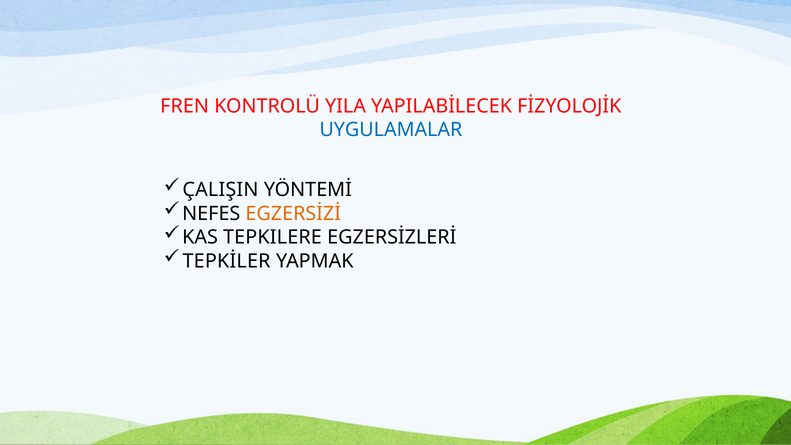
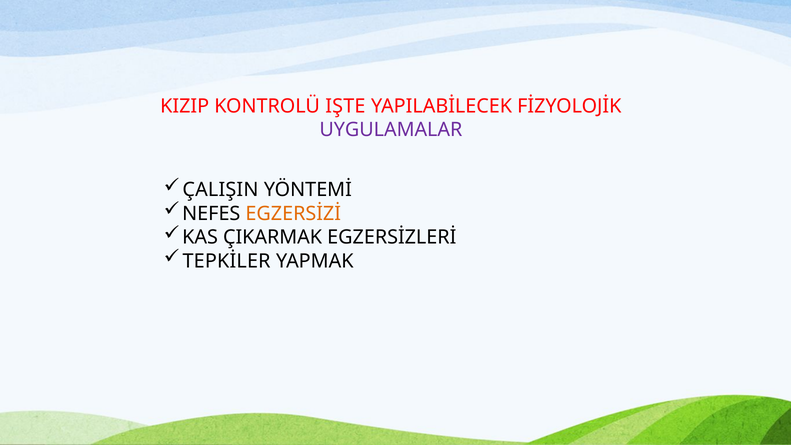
FREN: FREN -> KIZIP (185, 106)
YILA: YILA -> IŞTE (345, 106)
UYGULAMALAR colour: blue -> purple (391, 130)
TEPKILERE: TEPKILERE -> ÇIKARMAK (273, 237)
